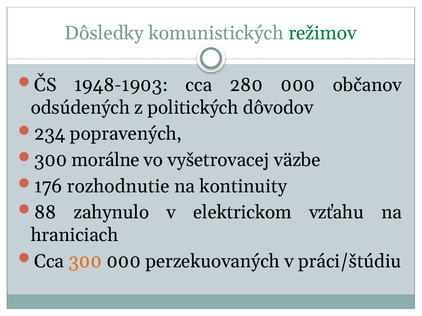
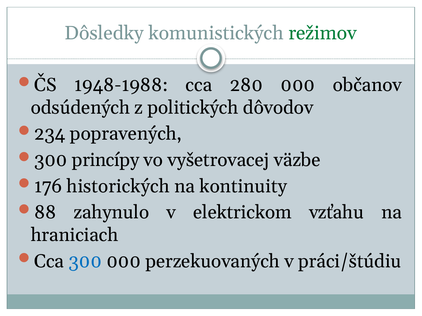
1948-1903: 1948-1903 -> 1948-1988 (121, 85)
morálne: morálne -> princípy (106, 160)
rozhodnutie: rozhodnutie -> historických (118, 187)
300 colour: orange -> blue (85, 262)
